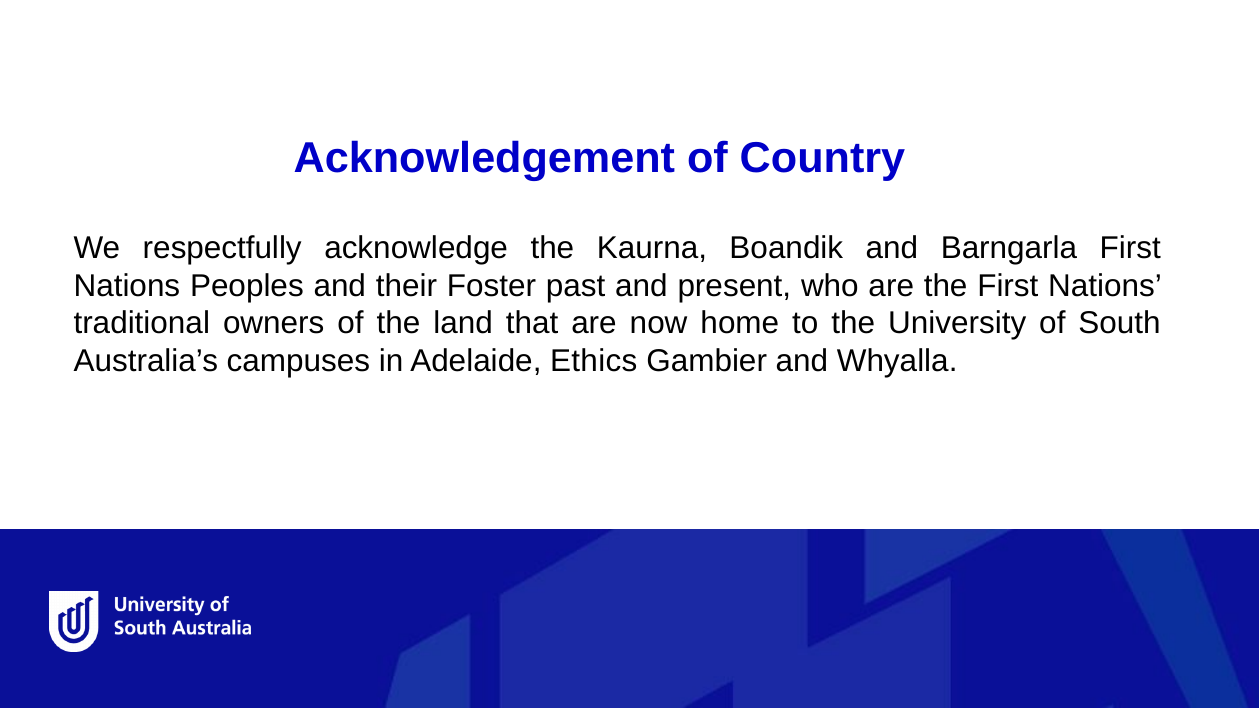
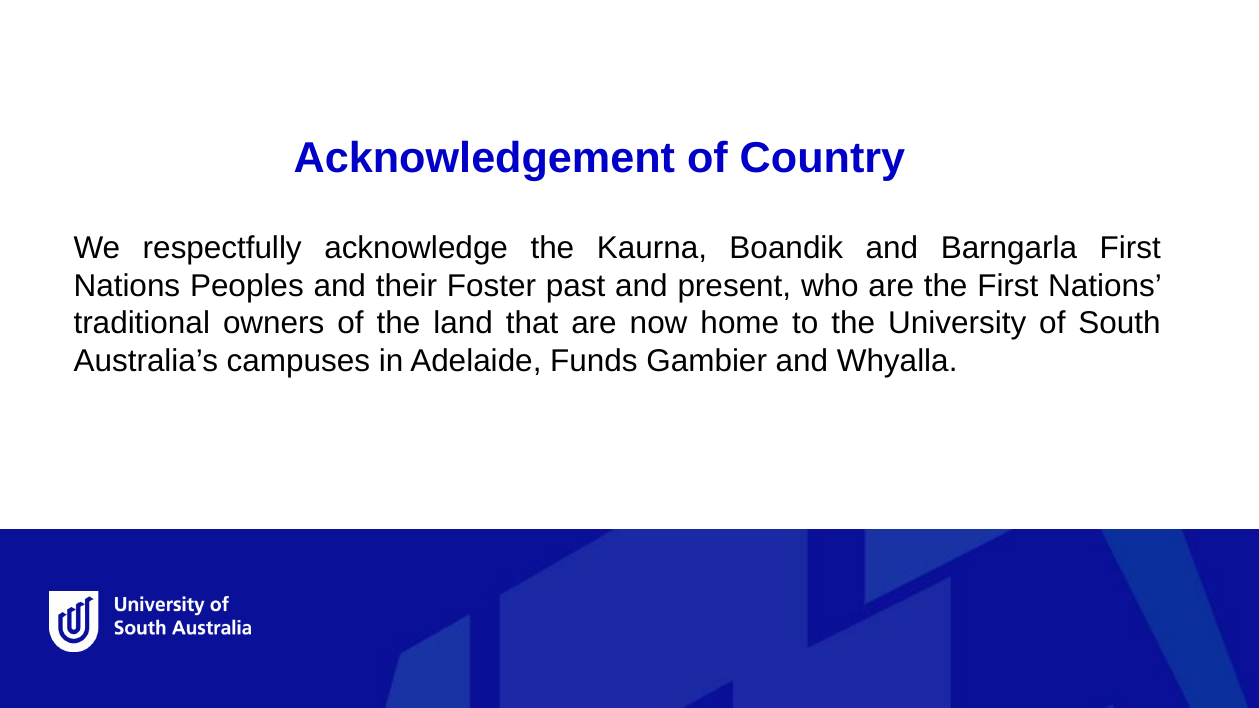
Ethics: Ethics -> Funds (594, 361)
